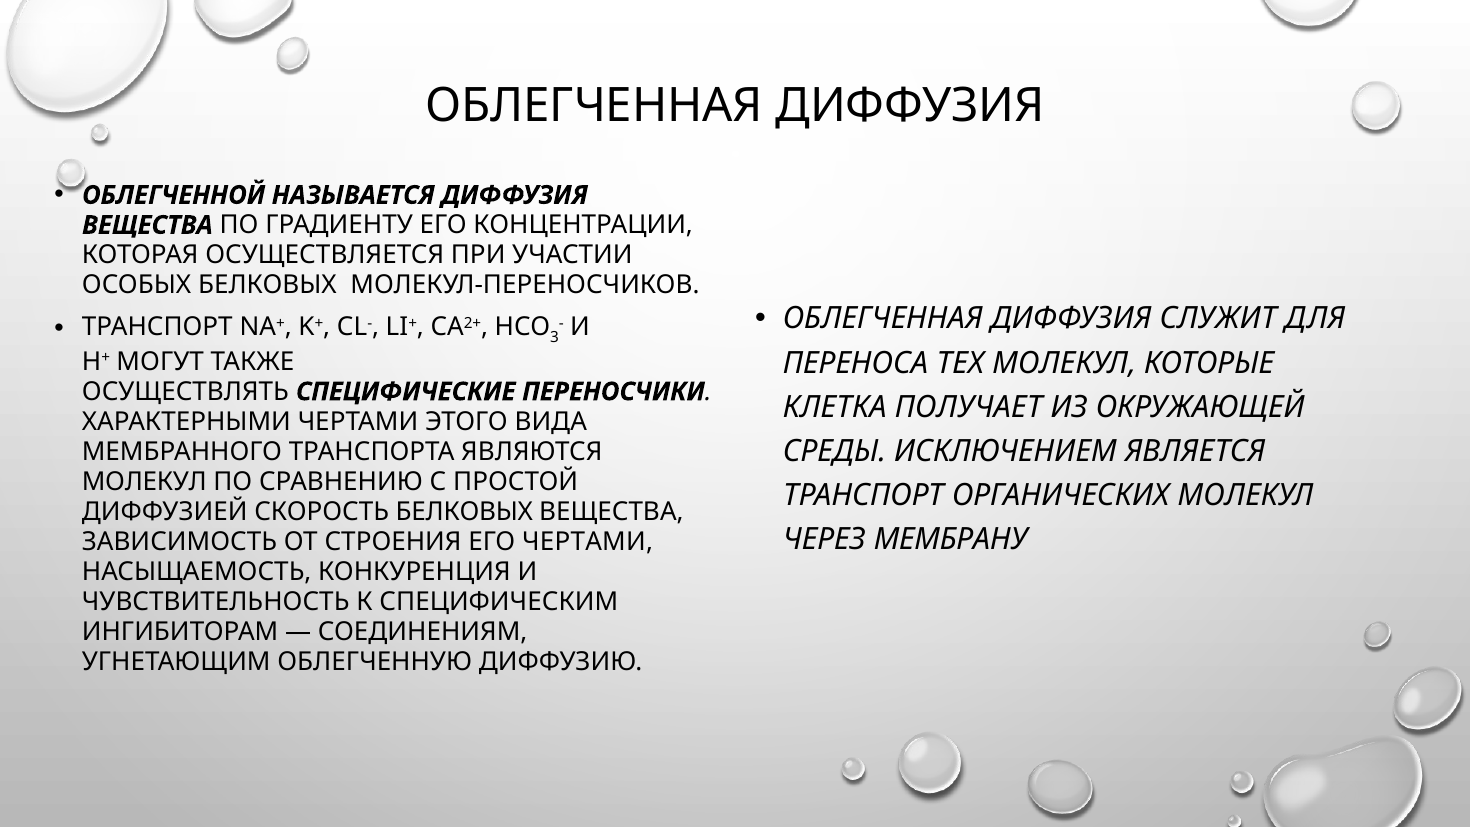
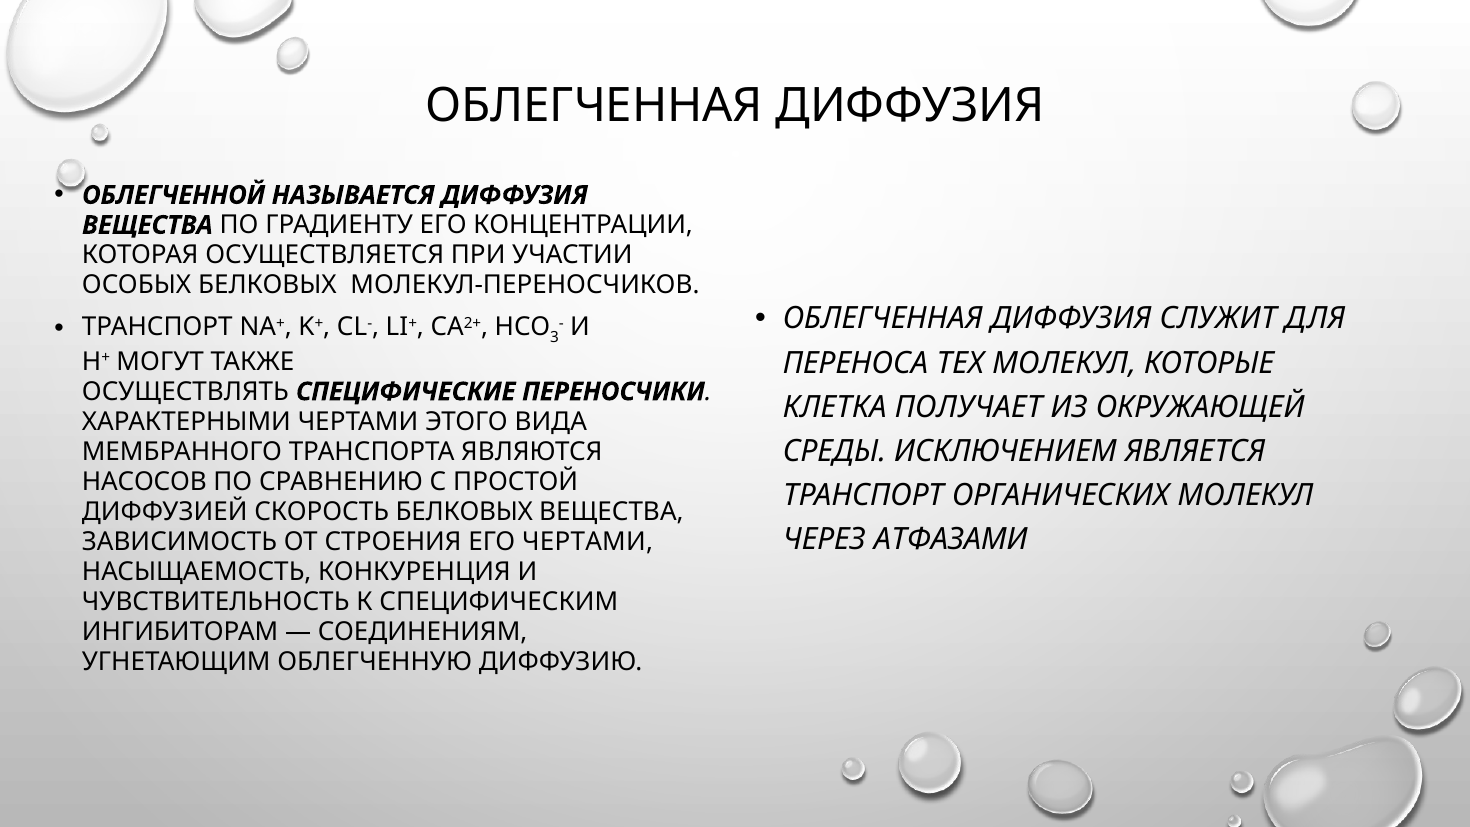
МОЛЕКУЛ: МОЛЕКУЛ -> НАСОСОВ (144, 482)
МЕМБРАНУ: МЕМБРАНУ -> АТФАЗАМИ (951, 539)
